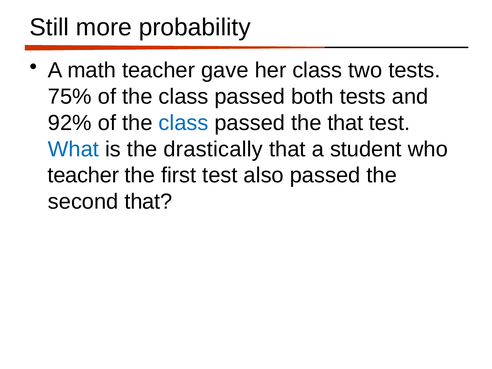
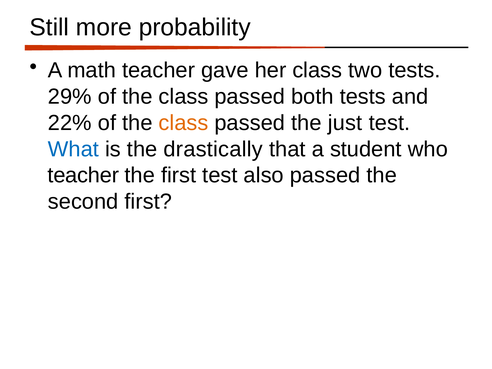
75%: 75% -> 29% (70, 97)
92%: 92% -> 22% (70, 123)
class colour: blue -> orange (184, 123)
the that: that -> just (345, 123)
second that: that -> first (148, 202)
